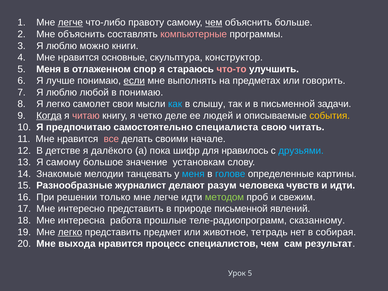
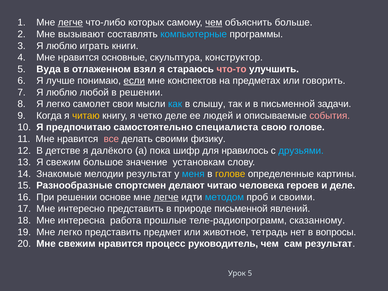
правоту: правоту -> которых (146, 23)
Мне объяснить: объяснить -> вызывают (81, 34)
компьютерные colour: pink -> light blue (194, 34)
можно: можно -> играть (94, 46)
5 Меня: Меня -> Вуда (49, 69)
спор: спор -> взял (145, 69)
выполнять: выполнять -> конспектов (192, 81)
в понимаю: понимаю -> решении (141, 92)
Когда underline: present -> none (49, 116)
читаю colour: pink -> yellow (86, 116)
события colour: yellow -> pink (330, 116)
свою читать: читать -> голове (307, 127)
начале: начале -> физику (208, 139)
Я самому: самому -> свежим (63, 162)
мелодии танцевать: танцевать -> результат (149, 174)
голове colour: light blue -> yellow (230, 174)
журналист: журналист -> спортсмен (141, 185)
делают разум: разум -> читаю (222, 185)
чувств: чувств -> героев (303, 185)
и идти: идти -> деле (343, 185)
только: только -> основе (115, 197)
легче underline: none -> present (166, 197)
методом colour: light green -> light blue (224, 197)
и свежим: свежим -> своими (297, 197)
легко underline: present -> none (70, 232)
собирая: собирая -> вопросы (336, 232)
Мне выхода: выхода -> свежим (77, 244)
специалистов: специалистов -> руководитель (223, 244)
